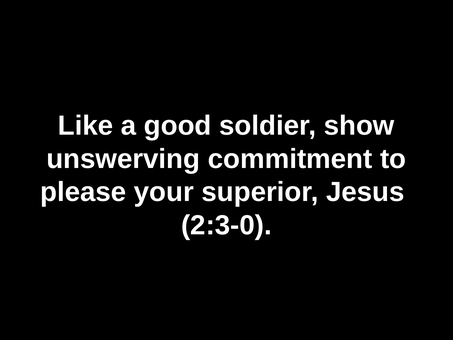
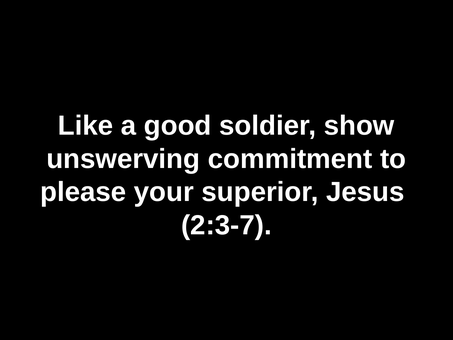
2:3-0: 2:3-0 -> 2:3-7 (226, 225)
